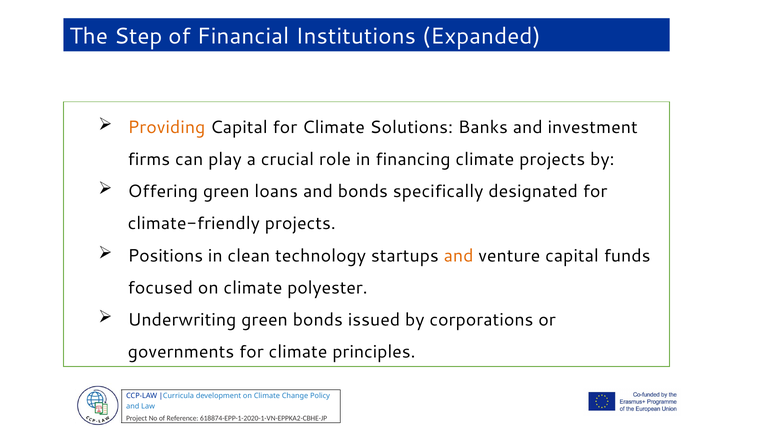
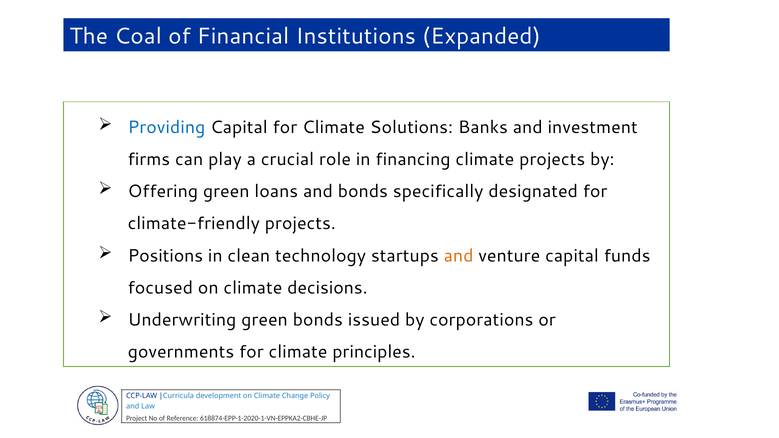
Step: Step -> Coal (138, 36)
Providing colour: orange -> blue (167, 127)
polyester: polyester -> decisions (327, 288)
